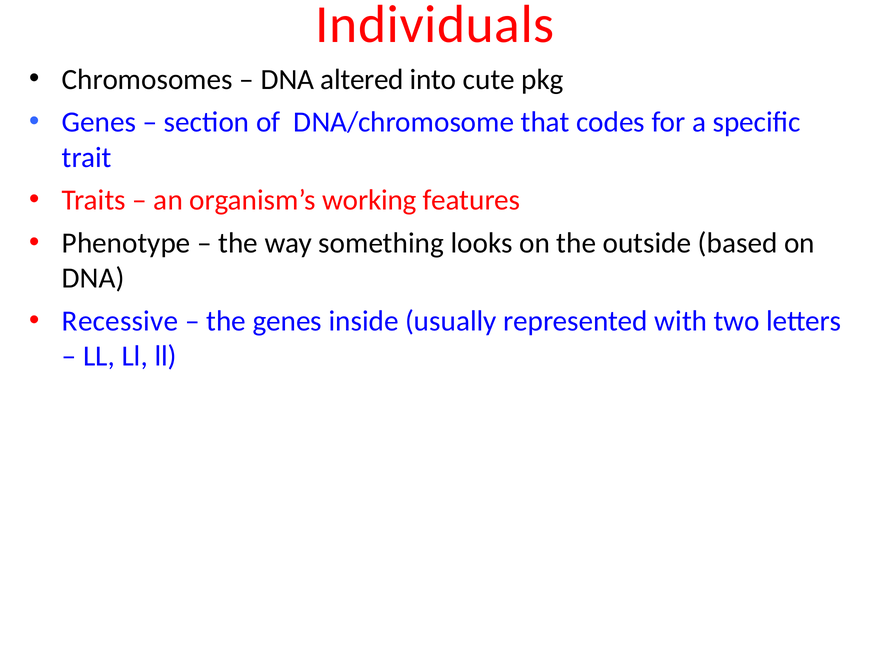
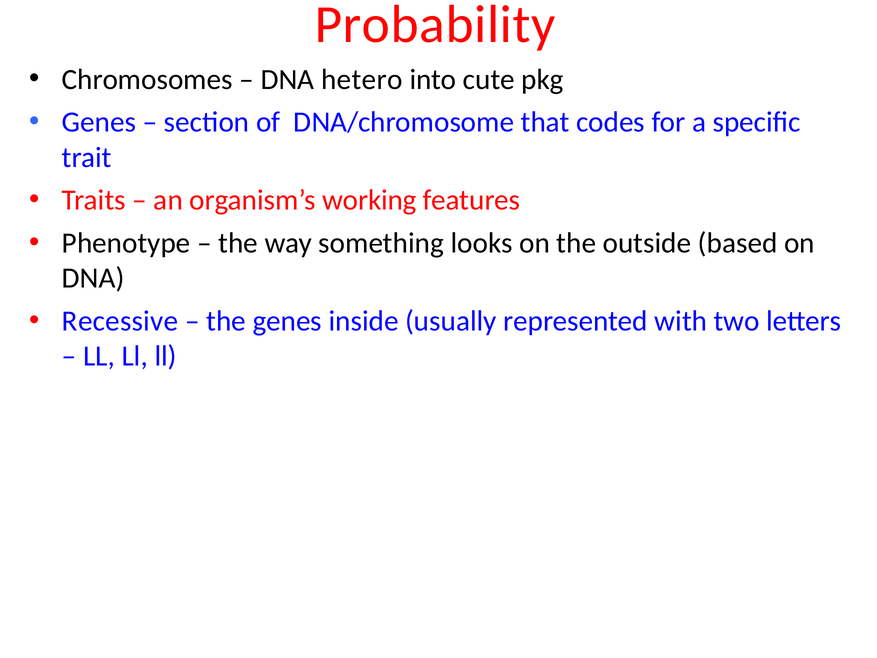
Individuals: Individuals -> Probability (435, 25)
altered: altered -> hetero (362, 79)
